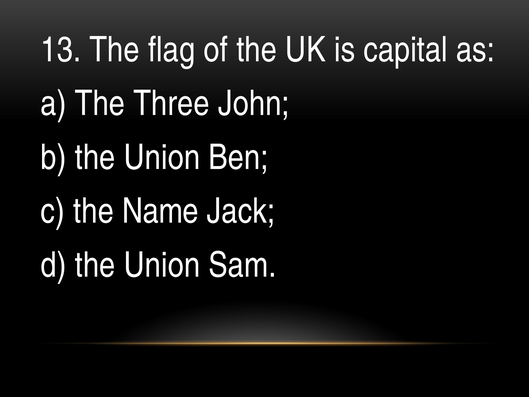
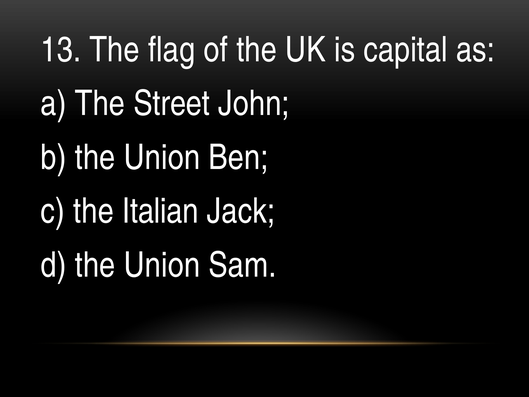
Three: Three -> Street (172, 103)
Name: Name -> Italian (160, 211)
